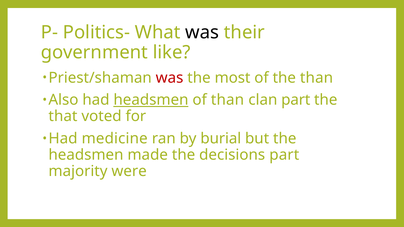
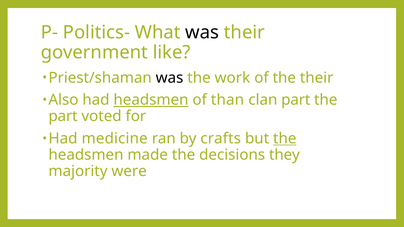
was colour: red -> black (170, 78)
most: most -> work (232, 78)
the than: than -> their (317, 78)
that: that -> part (63, 116)
burial: burial -> crafts (221, 139)
the underline: none -> present (285, 139)
decisions part: part -> they (284, 155)
